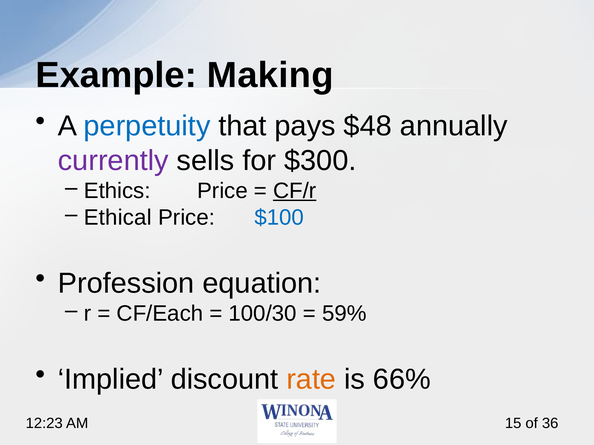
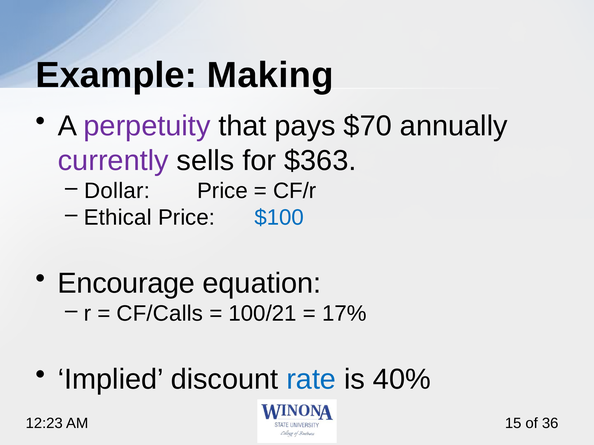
perpetuity colour: blue -> purple (147, 126)
$48: $48 -> $70 (368, 126)
$300: $300 -> $363 (320, 161)
Ethics: Ethics -> Dollar (117, 191)
CF/r underline: present -> none (295, 191)
Profession: Profession -> Encourage (126, 284)
CF/Each: CF/Each -> CF/Calls (160, 314)
100/30: 100/30 -> 100/21 (263, 314)
59%: 59% -> 17% (344, 314)
rate colour: orange -> blue (311, 380)
66%: 66% -> 40% (402, 380)
